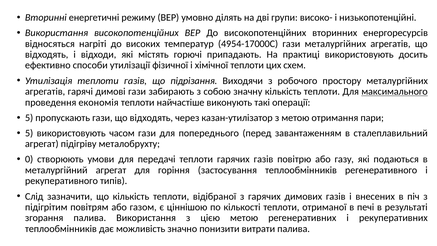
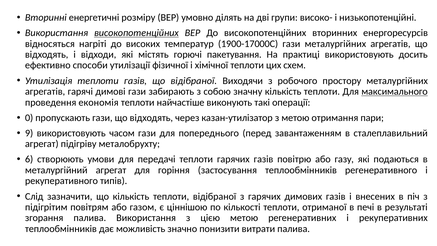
режиму: режиму -> розміру (138, 17)
високопотенційних underline: none -> present (136, 33)
4954-17000С: 4954-17000С -> 1900-17000С (248, 44)
припадають: припадають -> пакетування (234, 54)
що підрізання: підрізання -> відібраної (194, 81)
5: 5 -> 0 (29, 118)
5: 5 -> 9 (29, 133)
0: 0 -> 6 (29, 159)
